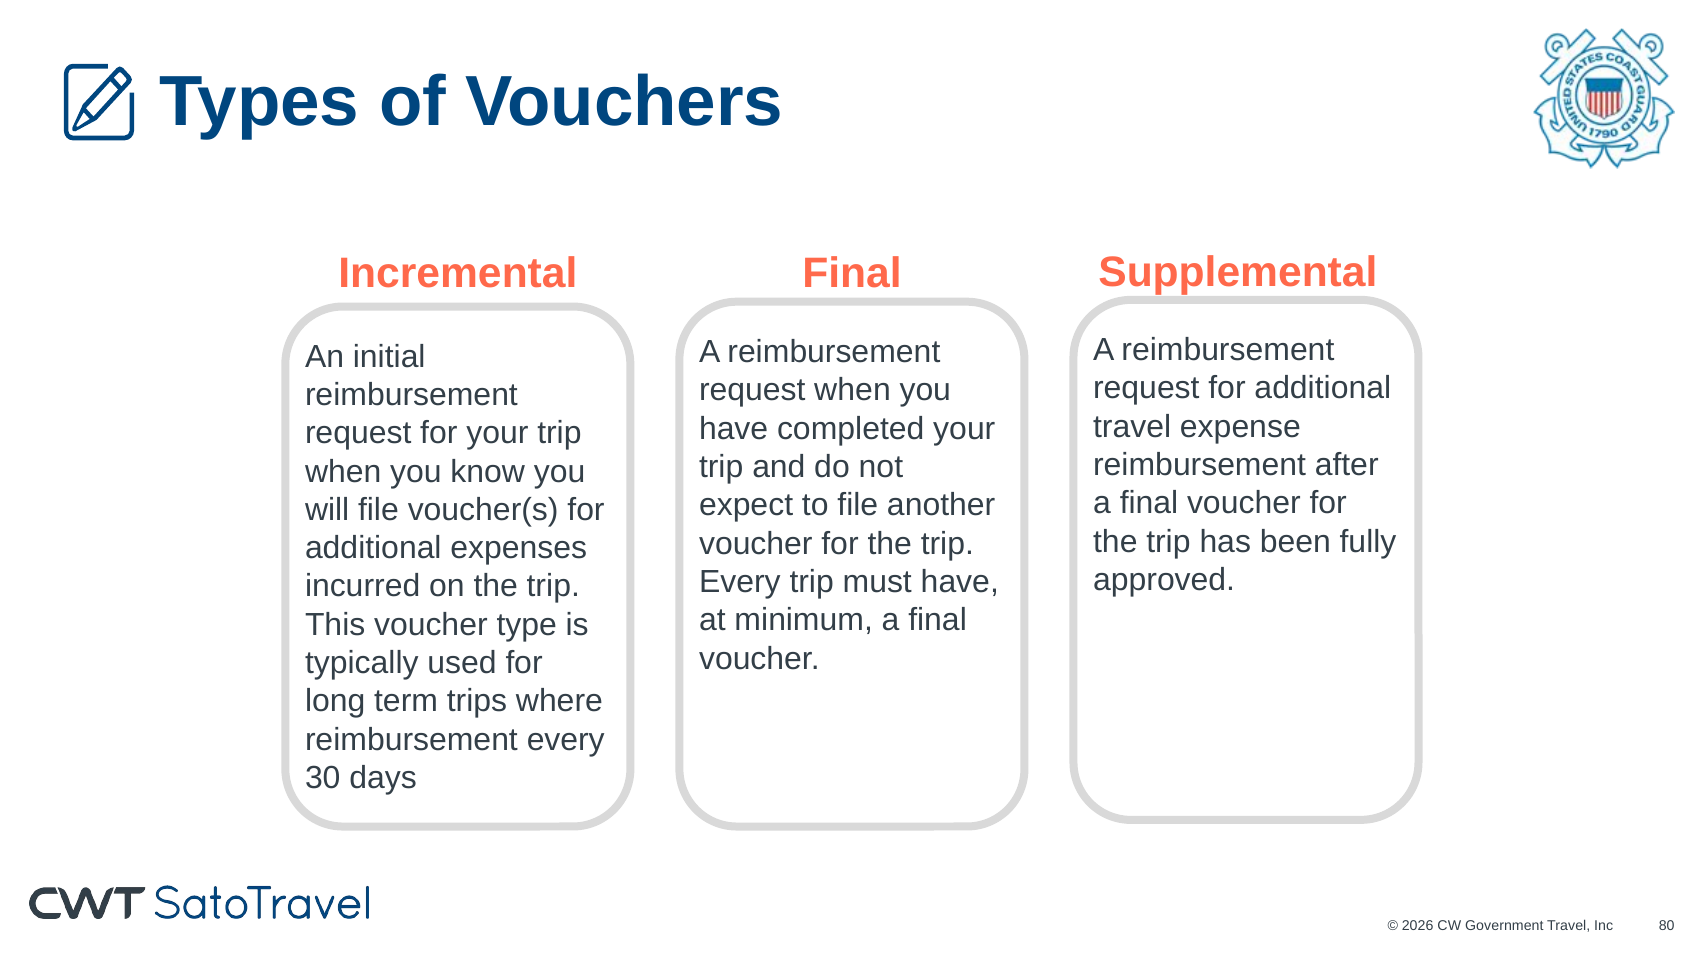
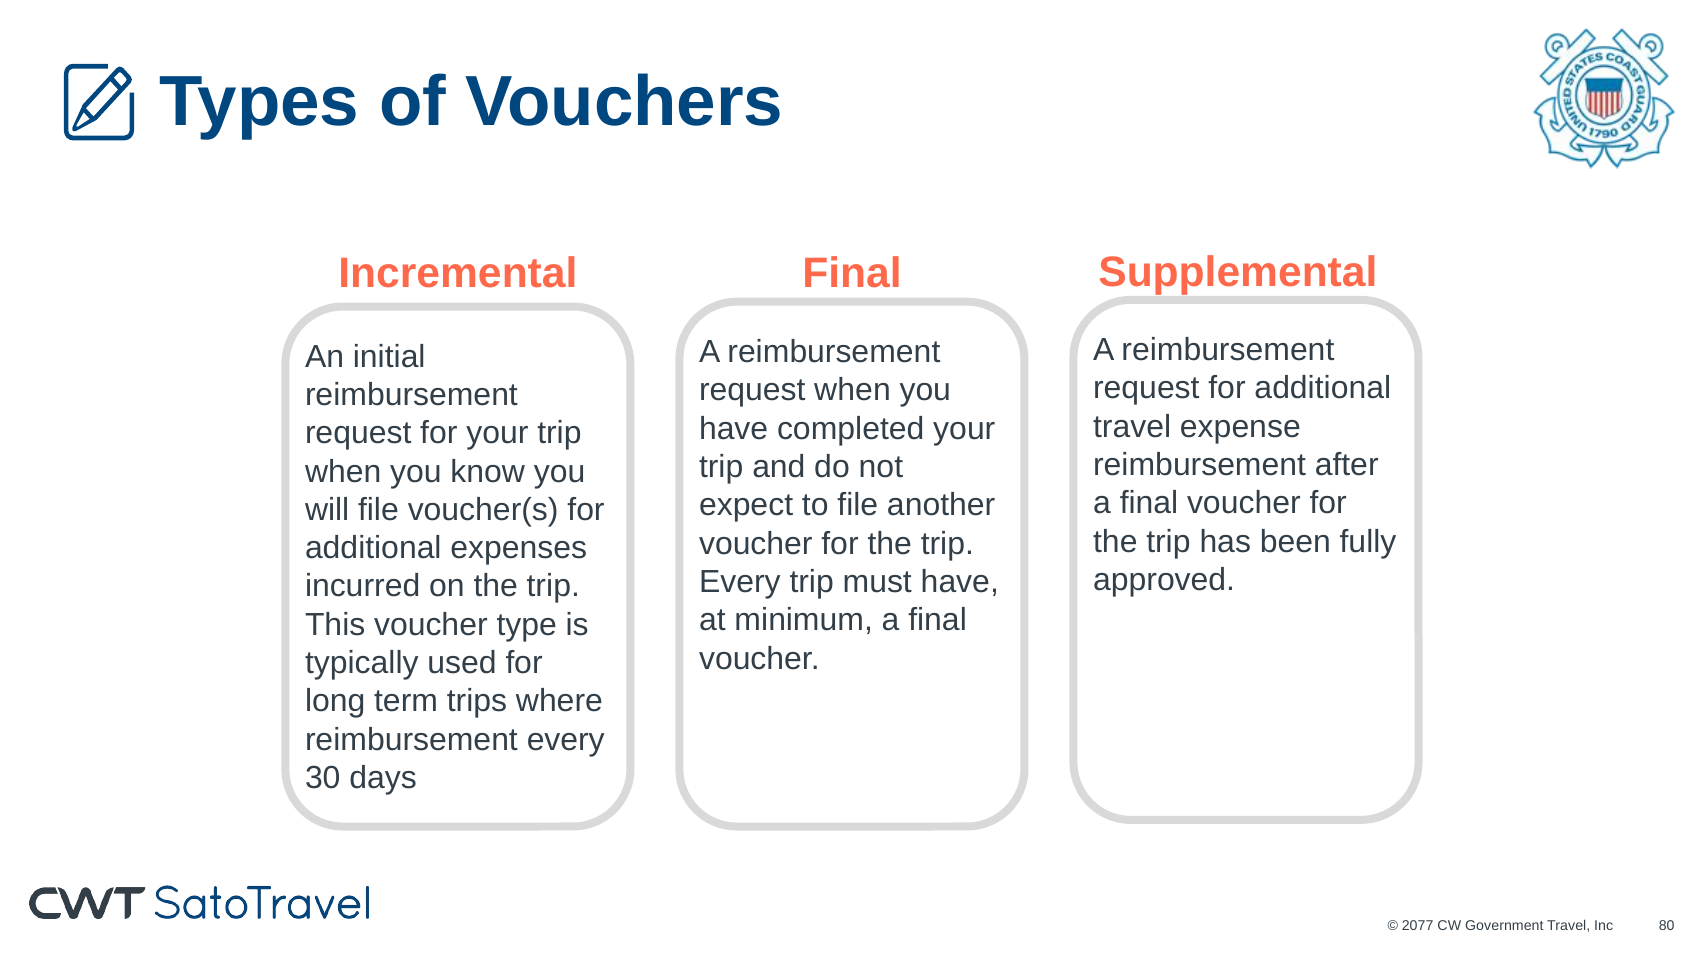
2026: 2026 -> 2077 (1418, 926)
